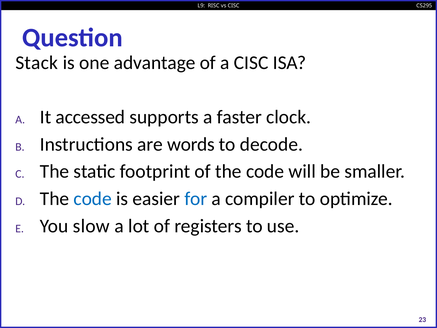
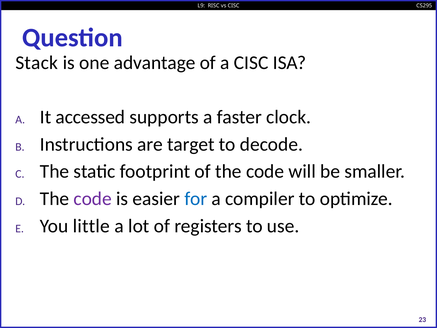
words: words -> target (191, 144)
code colour: blue -> purple (93, 199)
slow: slow -> little (91, 226)
